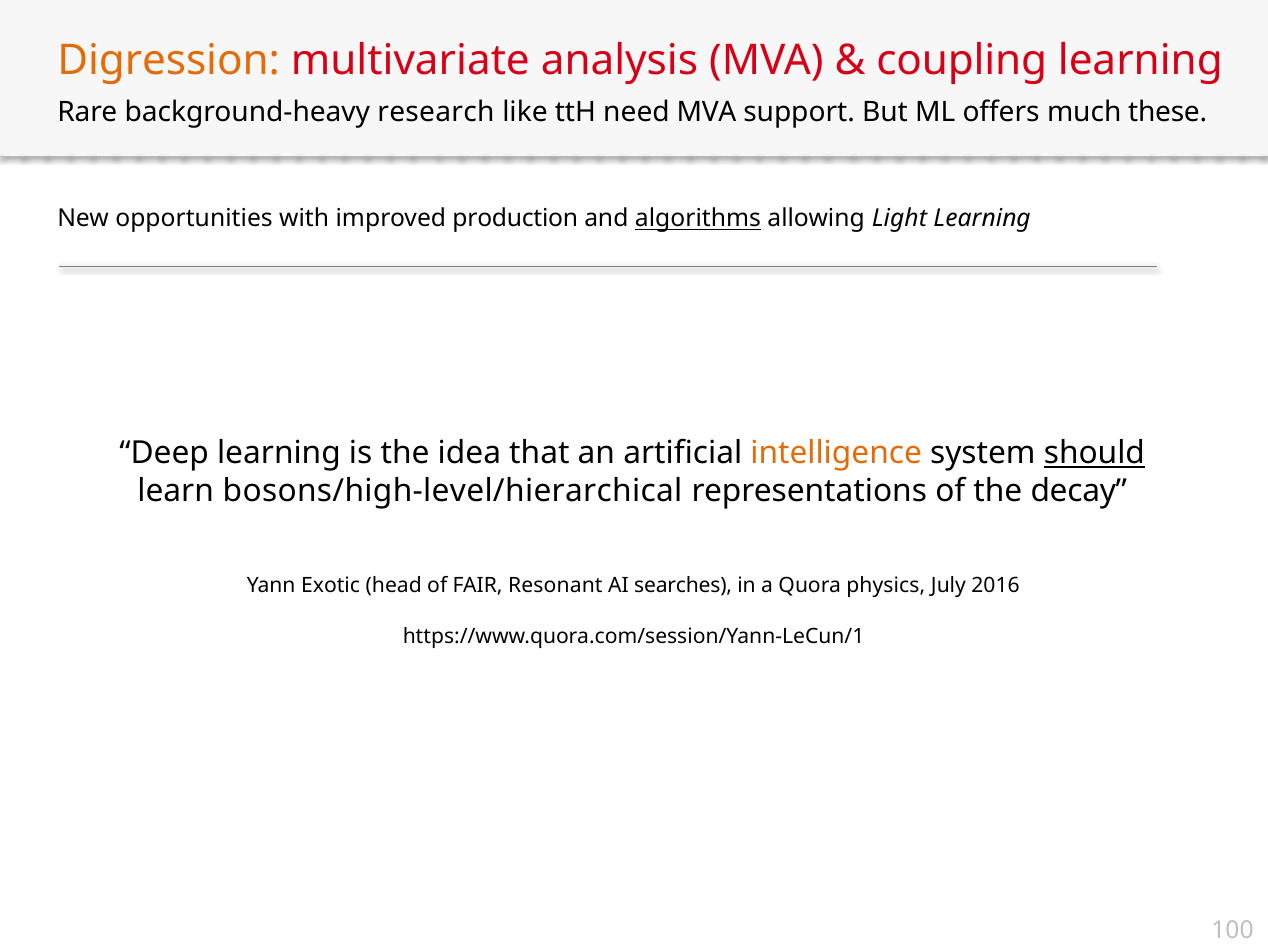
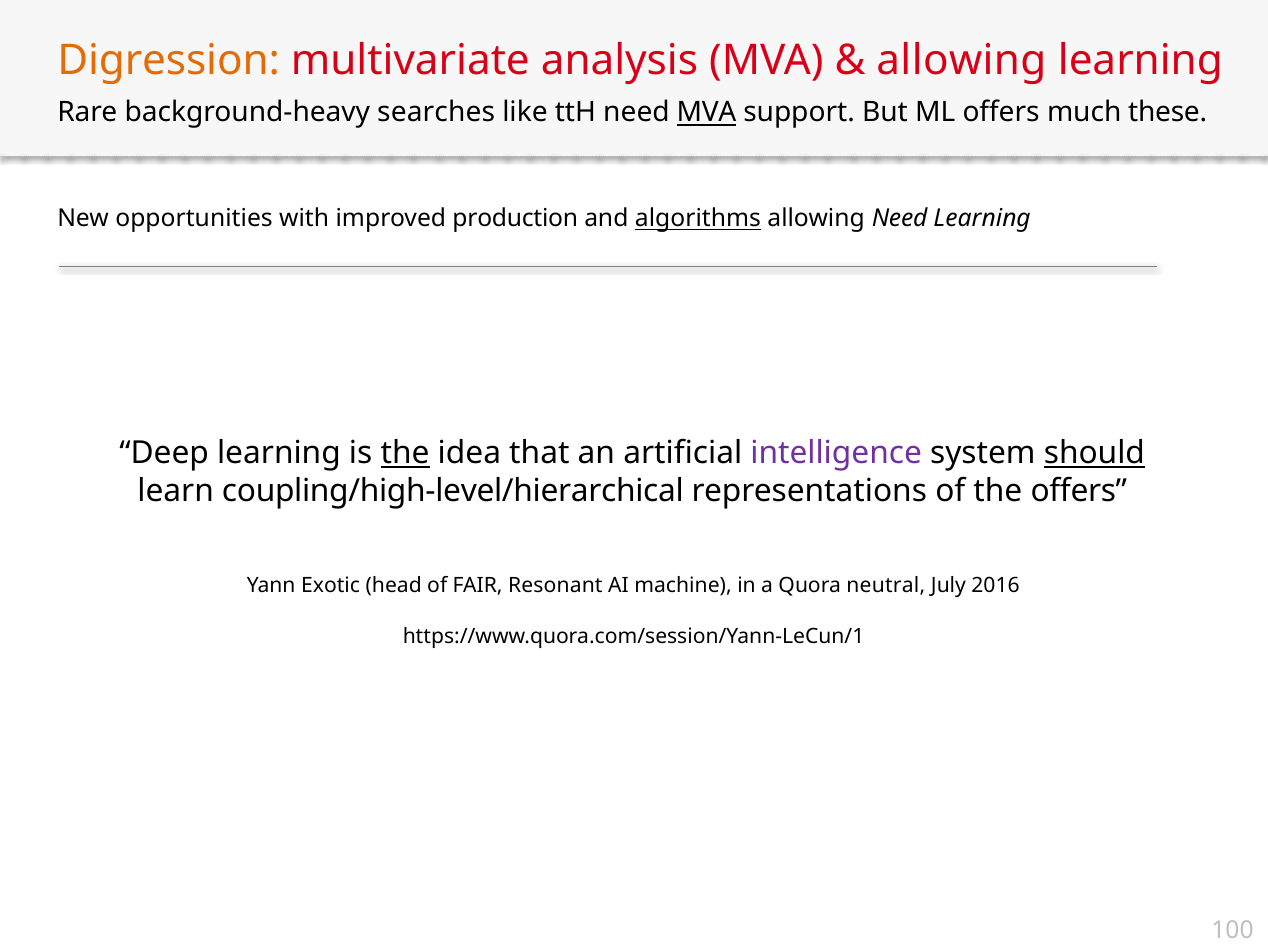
coupling: coupling -> allowing (961, 61)
research: research -> searches (436, 113)
MVA underline: none -> present (707, 113)
allowing Light: Light -> Need (900, 219)
the underline: none -> present (405, 453)
intelligence colour: orange -> purple (836, 453)
bosons/high-level/hierarchical: bosons/high-level/hierarchical -> coupling/high-level/hierarchical (453, 491)
the decay: decay -> offers (1079, 491)
searches: searches -> machine (683, 586)
physics: physics -> neutral (886, 586)
